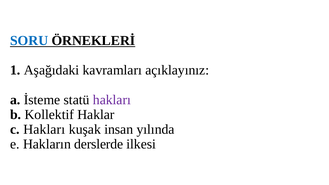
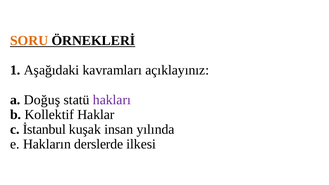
SORU colour: blue -> orange (29, 41)
İsteme: İsteme -> Doğuş (42, 100)
c Hakları: Hakları -> İstanbul (44, 129)
